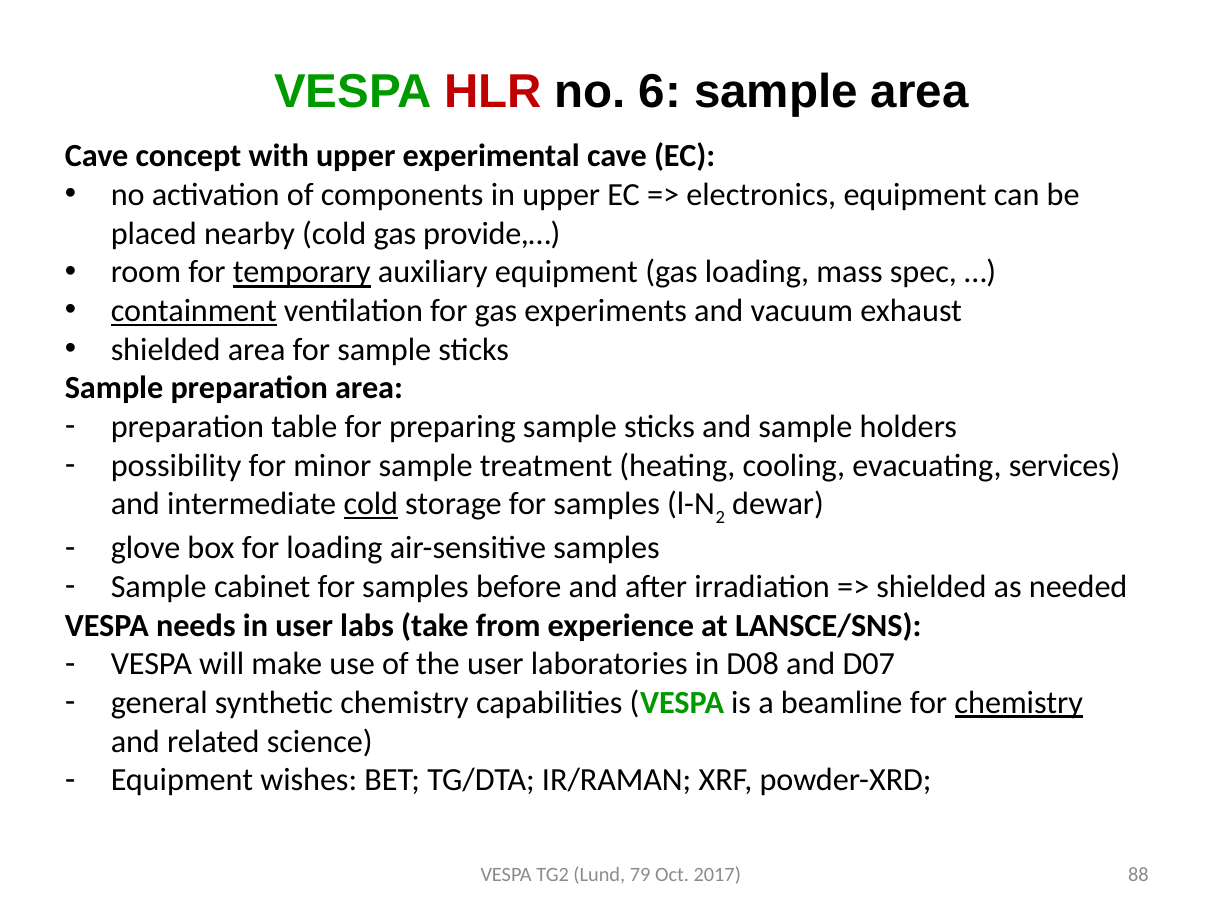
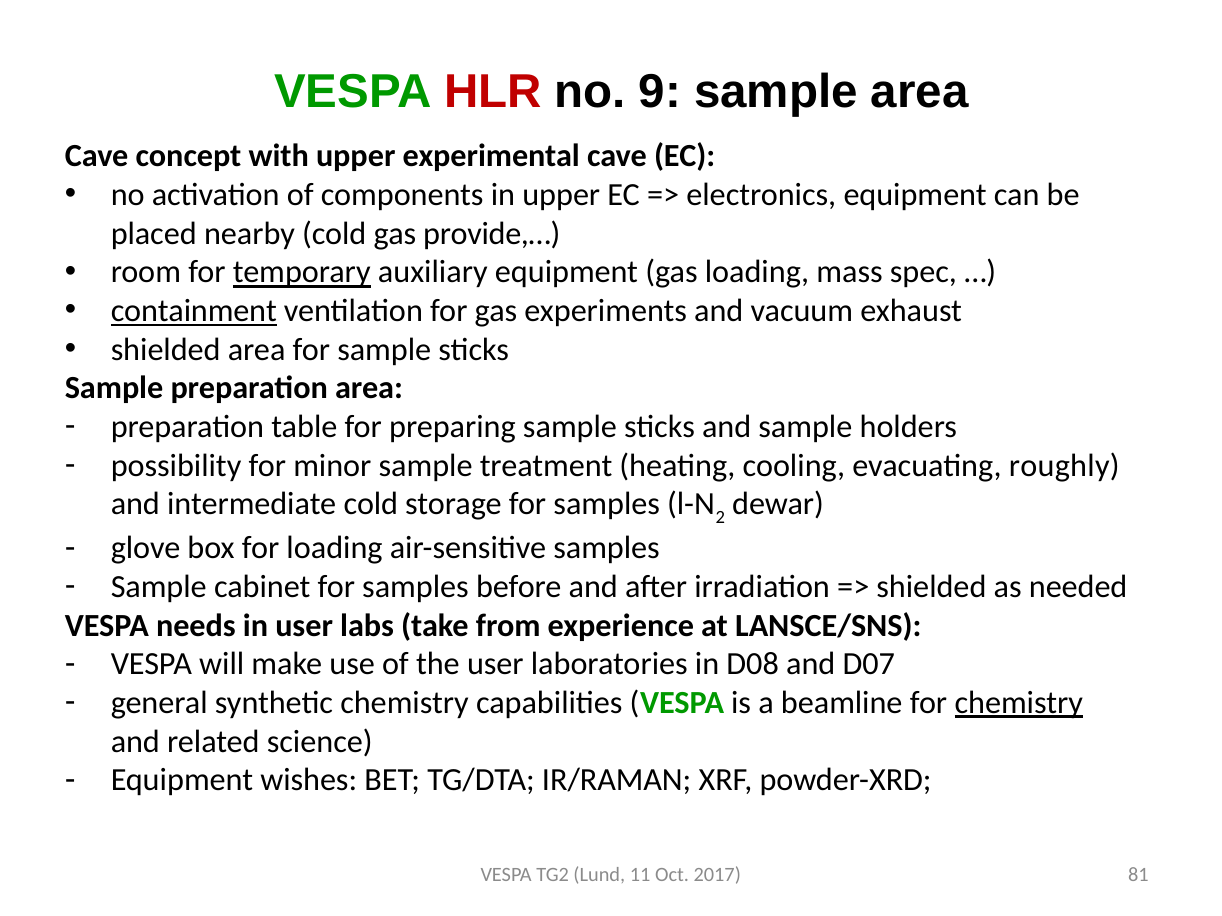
6: 6 -> 9 (660, 92)
services: services -> roughly (1064, 466)
cold underline: present -> none (371, 505)
79: 79 -> 11 (640, 875)
88: 88 -> 81 (1138, 875)
